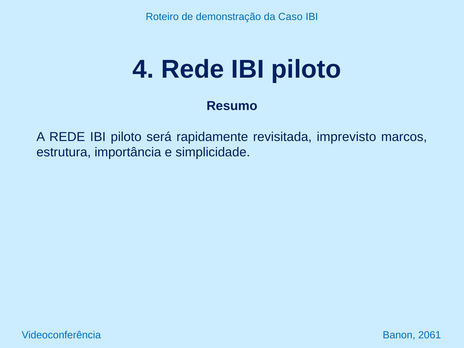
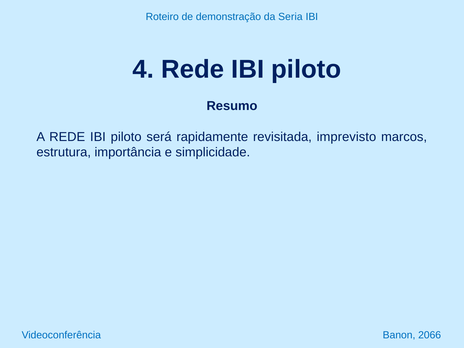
Caso: Caso -> Seria (290, 17)
2061: 2061 -> 2066 (430, 335)
